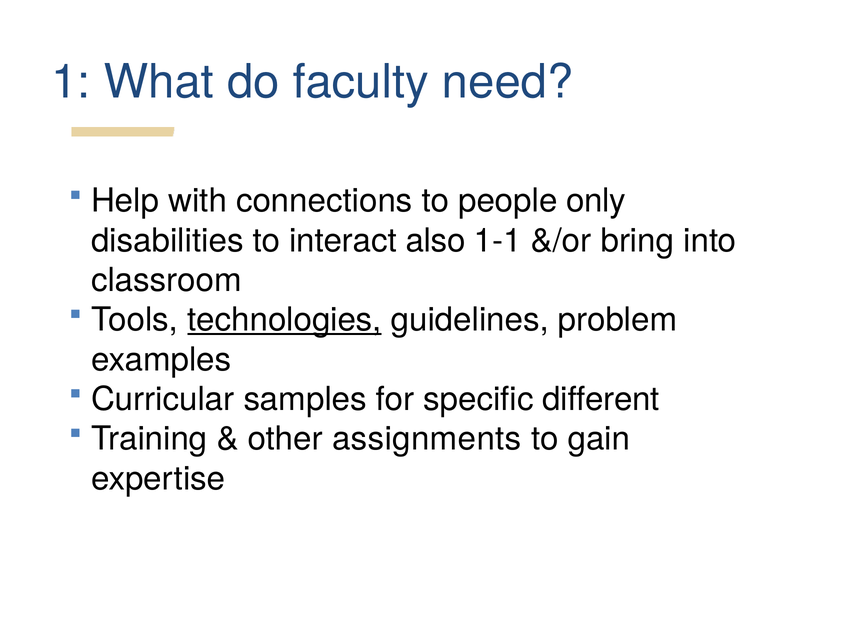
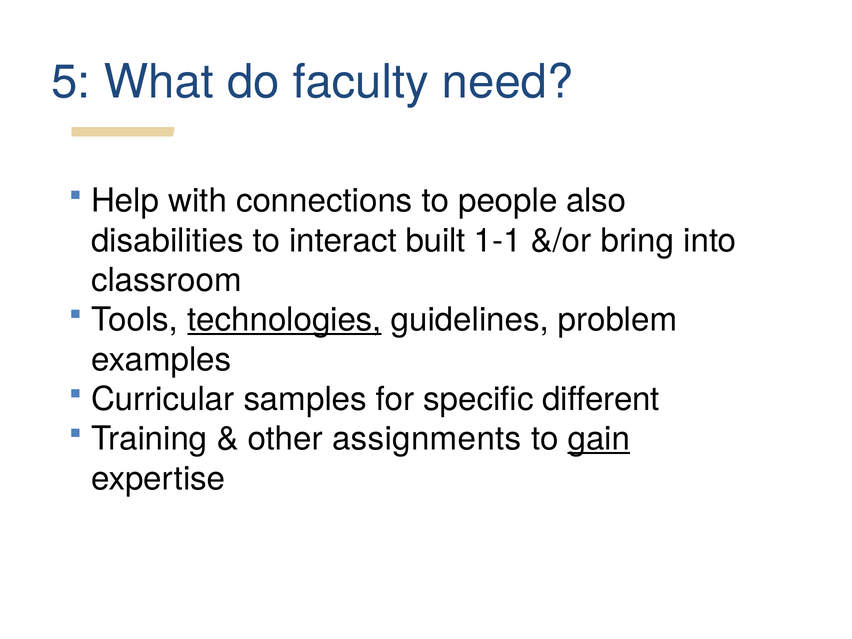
1: 1 -> 5 (71, 82)
only: only -> also (596, 201)
also: also -> built (436, 241)
gain underline: none -> present (599, 439)
